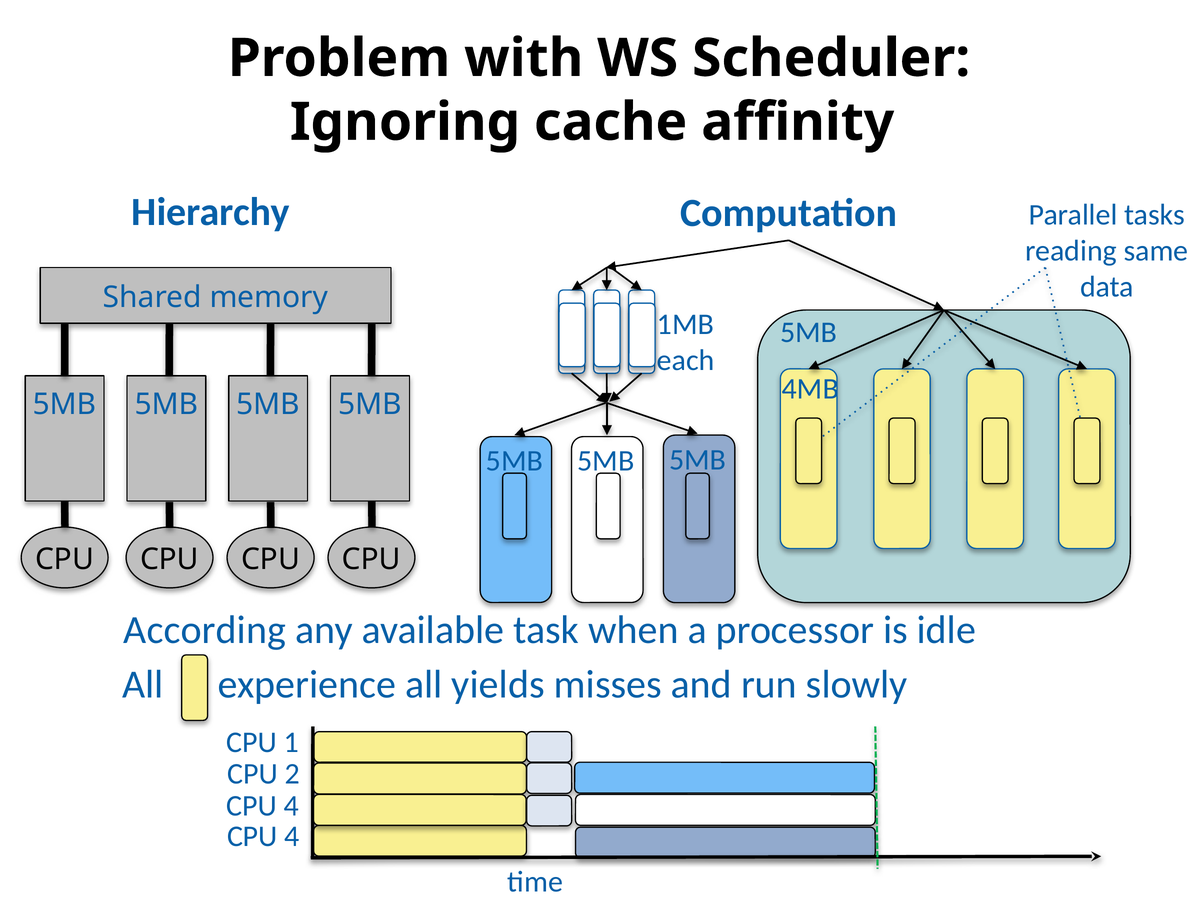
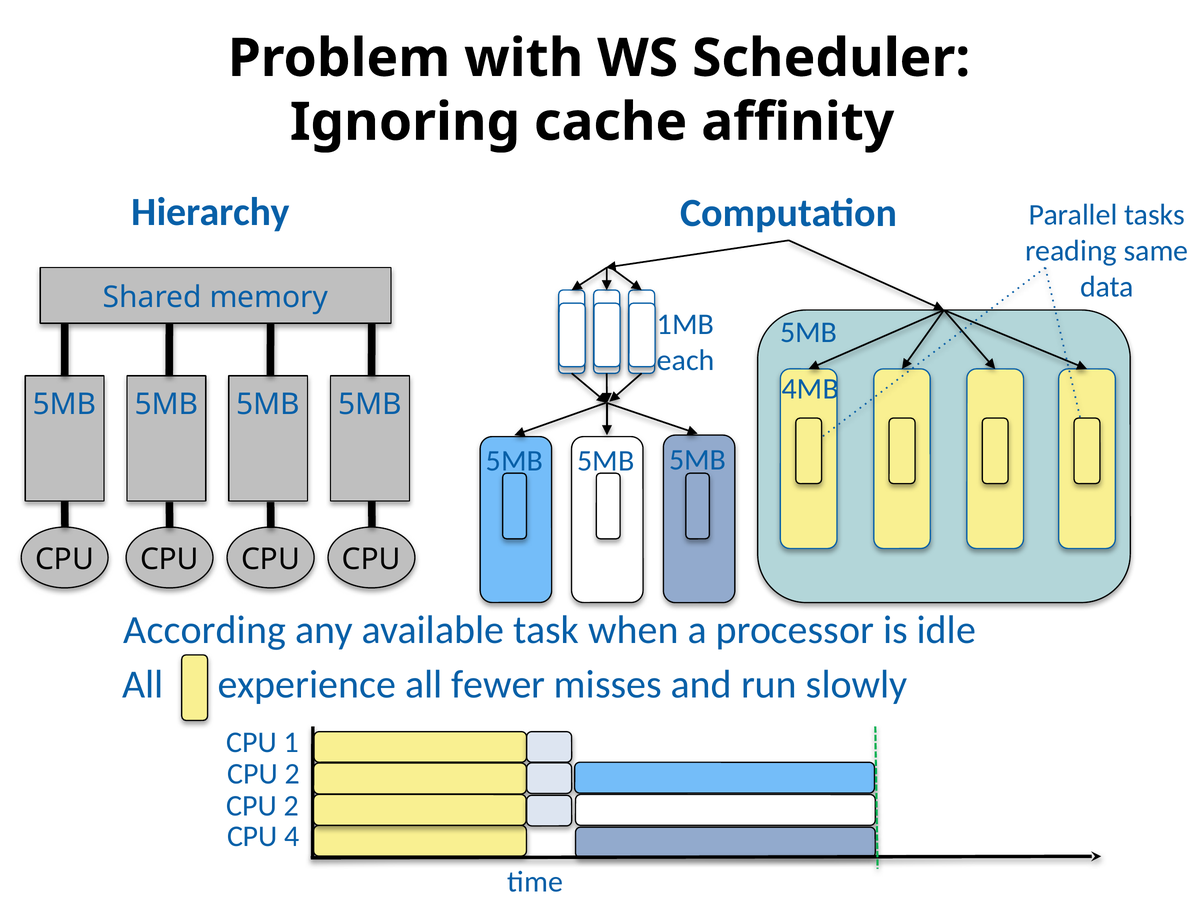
yields: yields -> fewer (498, 685)
4: 4 -> 2 (291, 806)
